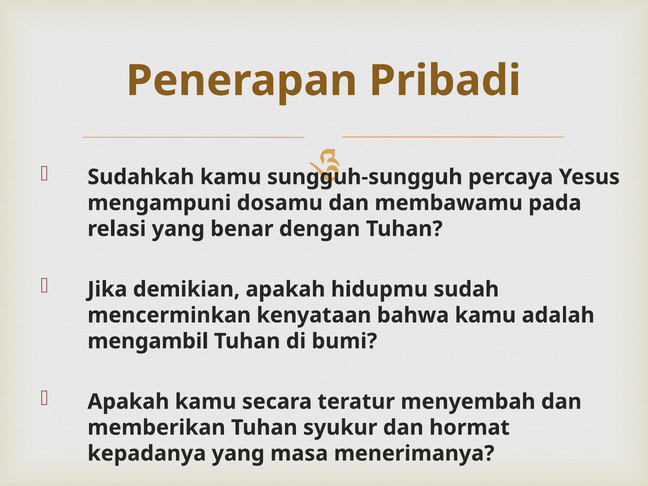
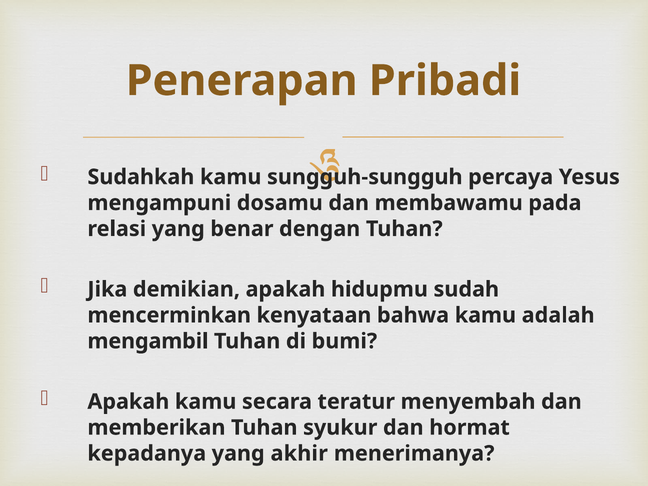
masa: masa -> akhir (299, 453)
